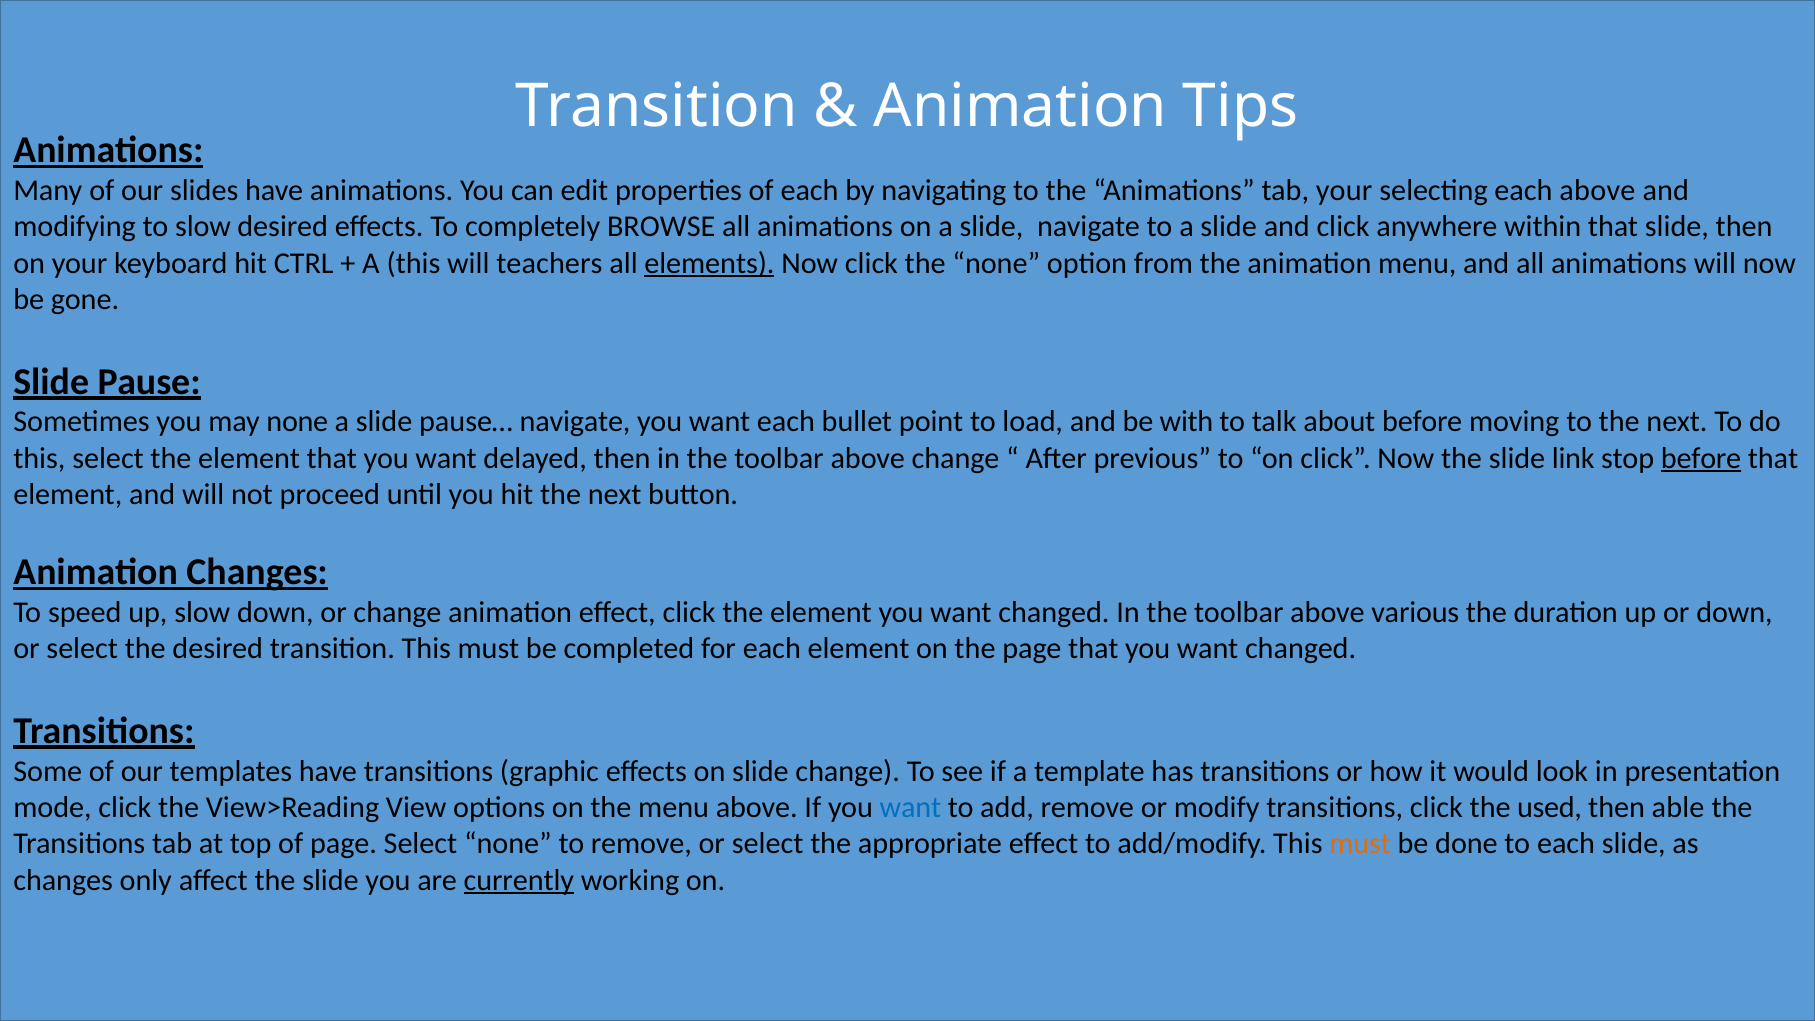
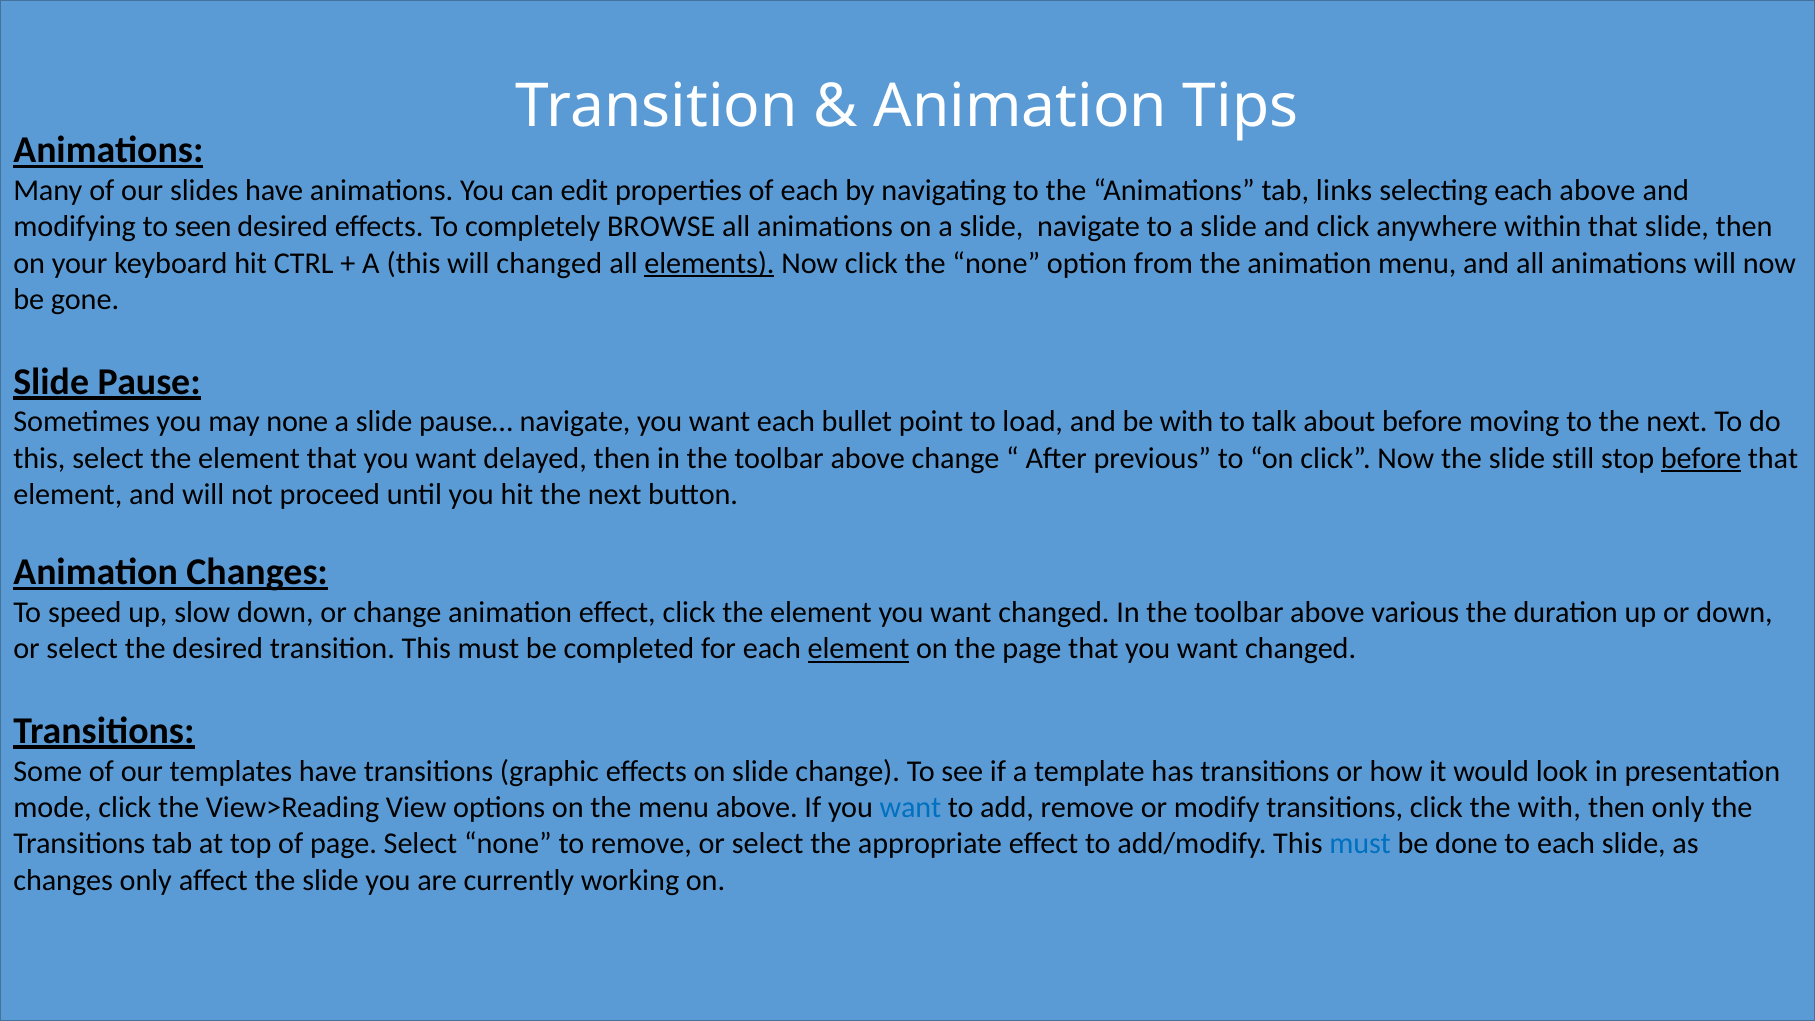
tab your: your -> links (1344, 190)
to slow: slow -> seen (203, 227)
will teachers: teachers -> changed (549, 263)
link: link -> still (1573, 458)
element underline: none -> present (859, 649)
the used: used -> with (1549, 807)
then able: able -> only (1678, 807)
must colour: orange -> blue (1360, 844)
currently underline: present -> none (519, 880)
